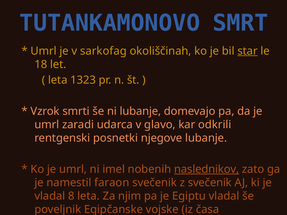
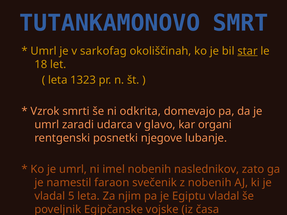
ni lubanje: lubanje -> odkrita (140, 111)
odkrili: odkrili -> organi (215, 125)
naslednikov underline: present -> none (207, 169)
z svečenik: svečenik -> nobenih (210, 183)
8: 8 -> 5 (71, 196)
